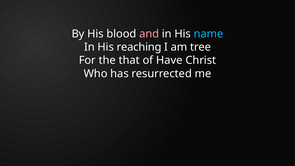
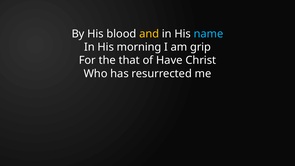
and colour: pink -> yellow (149, 34)
reaching: reaching -> morning (139, 47)
tree: tree -> grip (201, 47)
